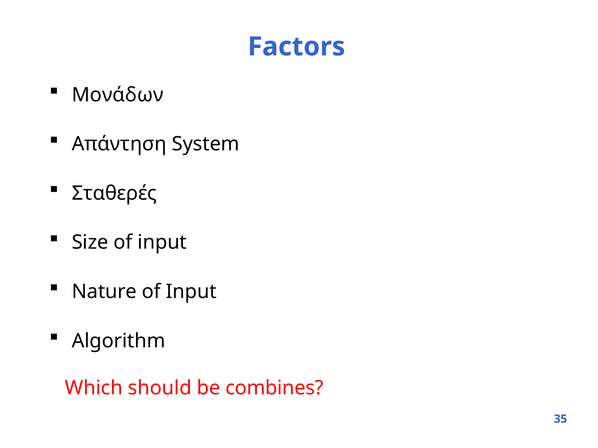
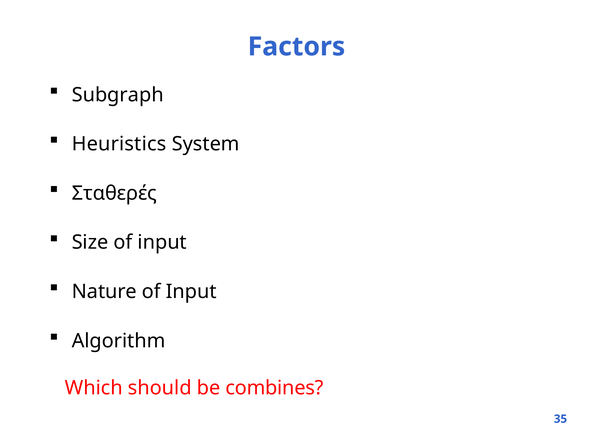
Μονάδων: Μονάδων -> Subgraph (118, 95)
Απάντηση: Απάντηση -> Heuristics (119, 144)
